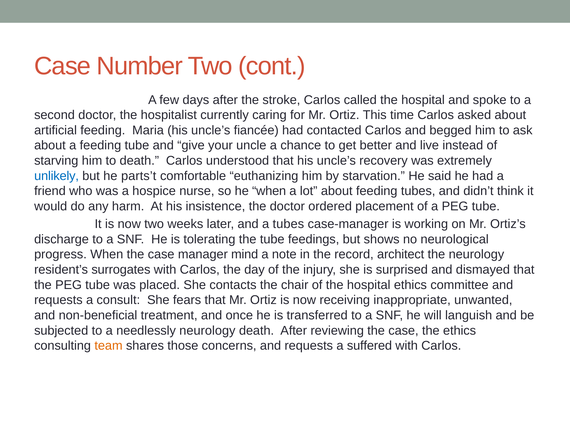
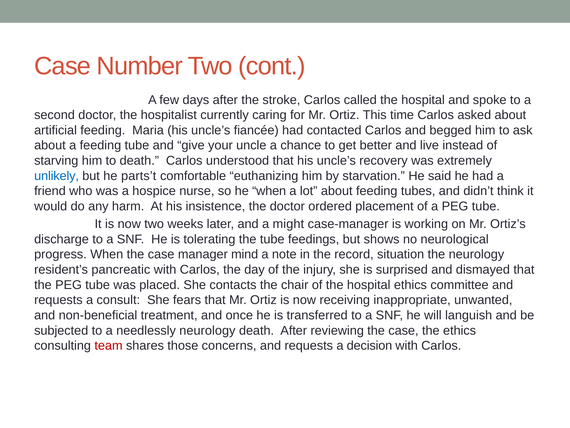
a tubes: tubes -> might (288, 224)
architect: architect -> situation (401, 254)
surrogates: surrogates -> pancreatic (121, 269)
team colour: orange -> red (108, 345)
suffered: suffered -> decision (369, 345)
